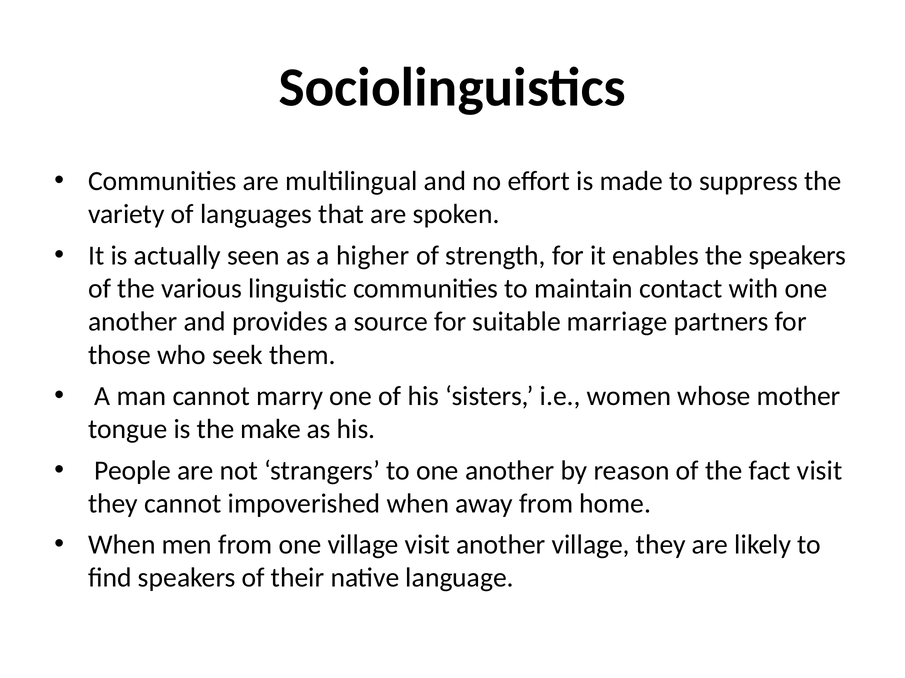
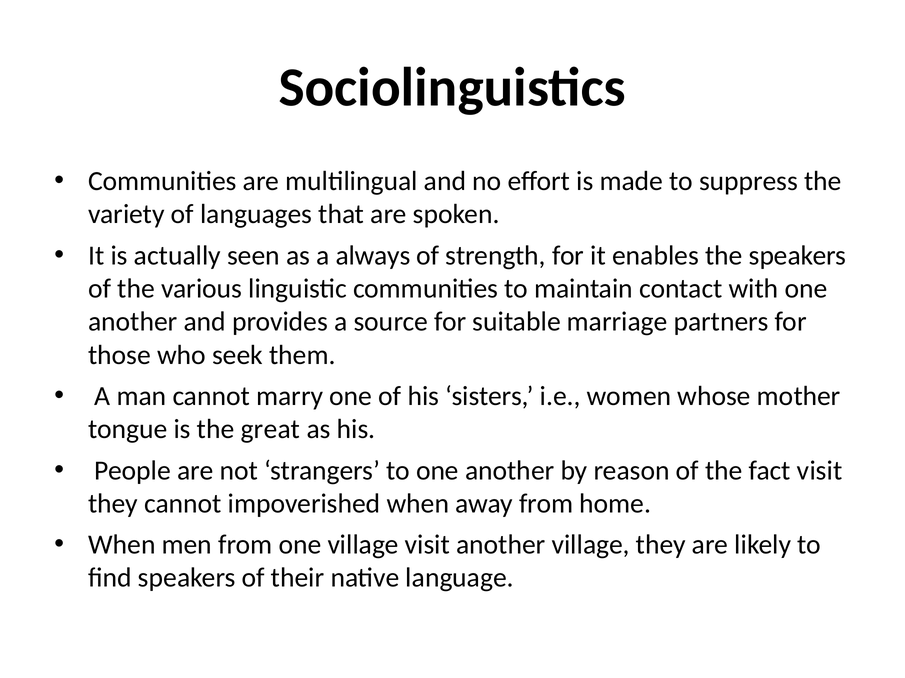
higher: higher -> always (373, 256)
make: make -> great (270, 430)
